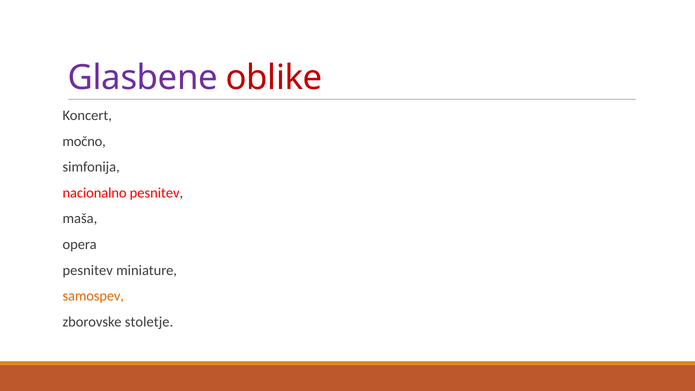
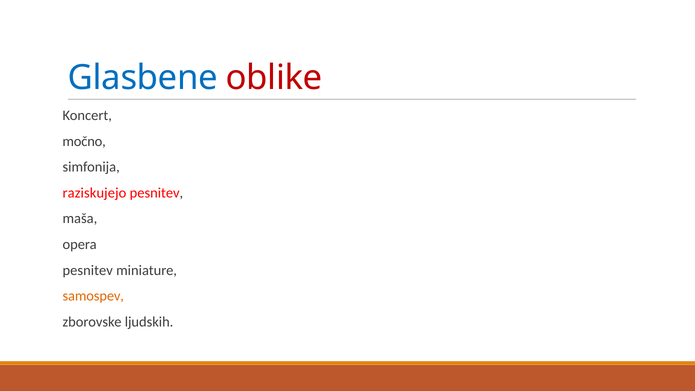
Glasbene colour: purple -> blue (143, 78)
nacionalno: nacionalno -> raziskujejo (94, 193)
stoletje: stoletje -> ljudskih (149, 322)
